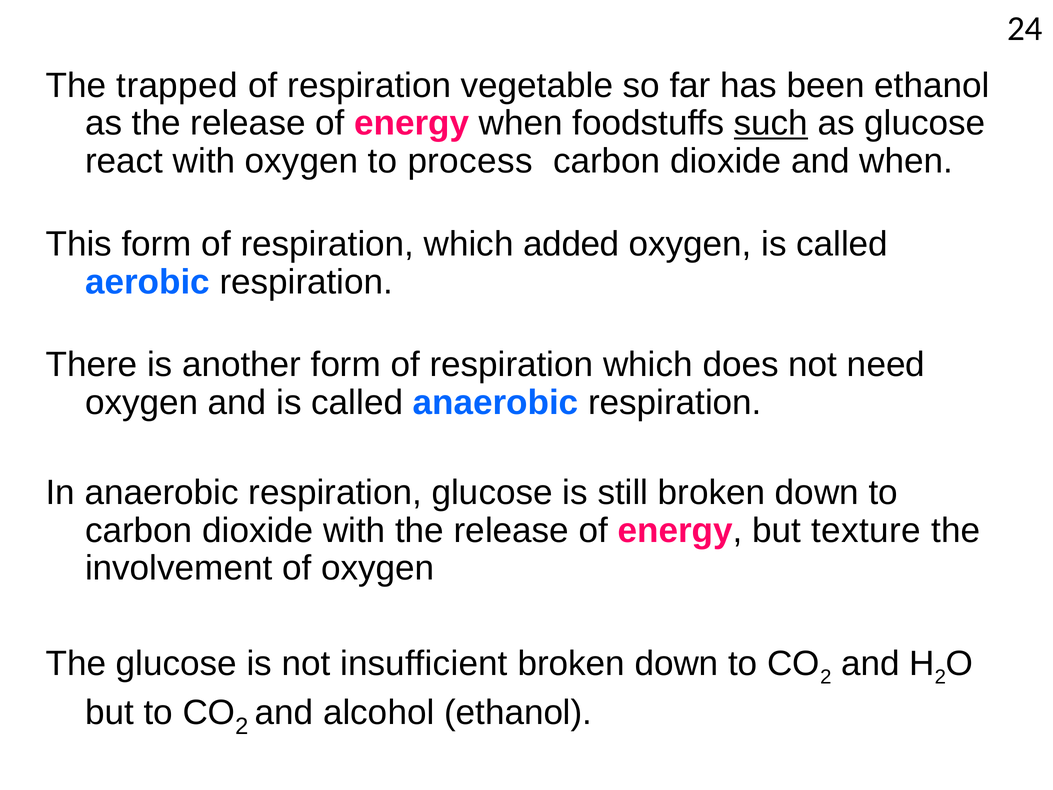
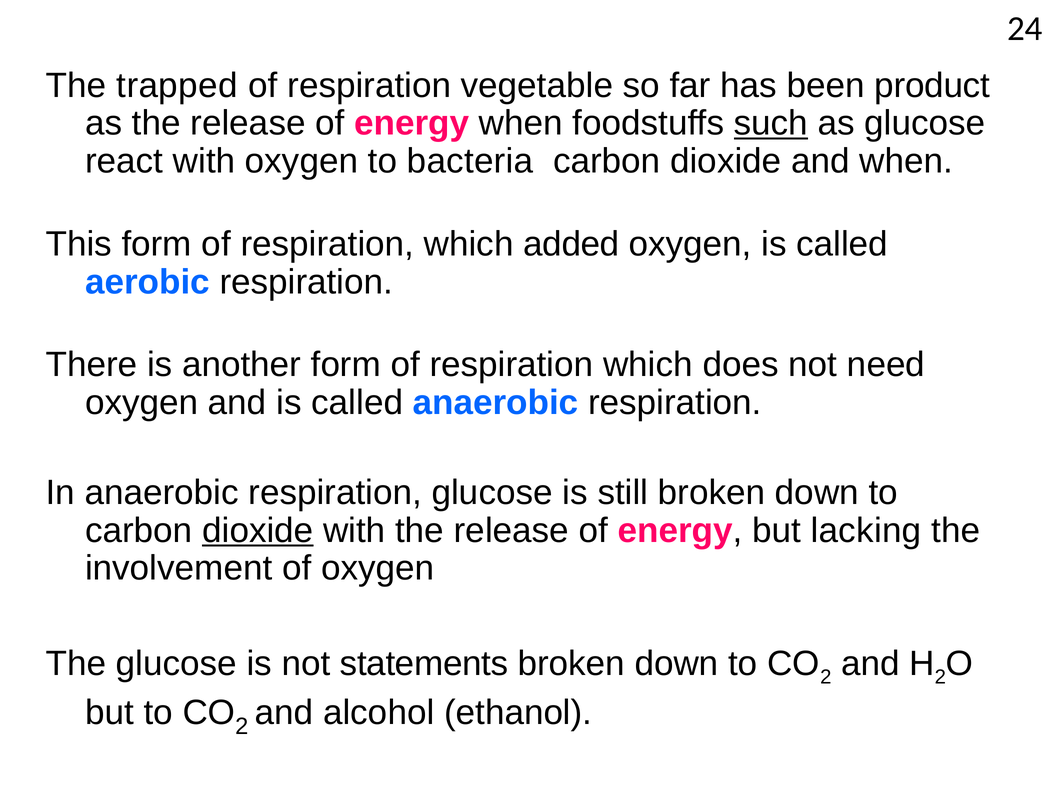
been ethanol: ethanol -> product (932, 85)
process: process -> bacteria (470, 161)
dioxide underline: none -> present (258, 530)
texture: texture -> lacking (866, 530)
insufficient: insufficient -> statements (424, 663)
